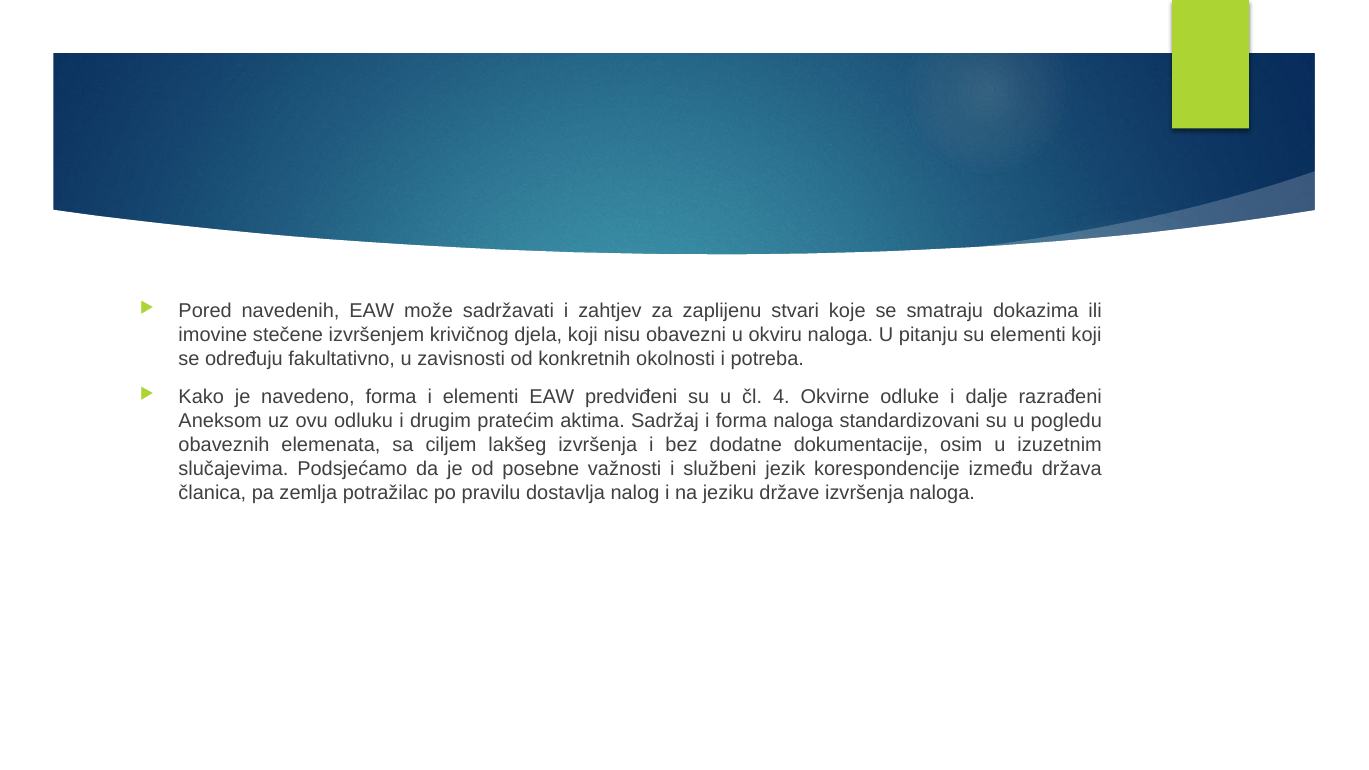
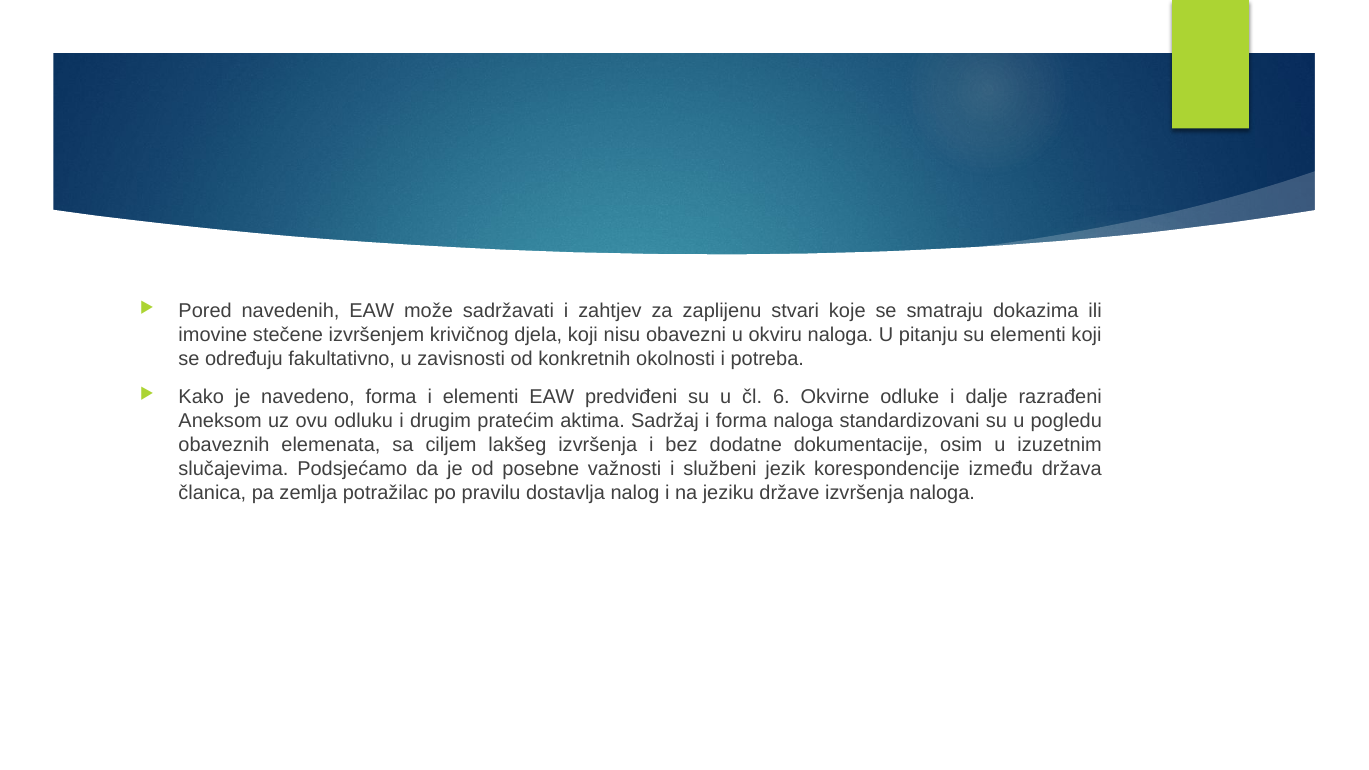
4: 4 -> 6 (781, 397)
